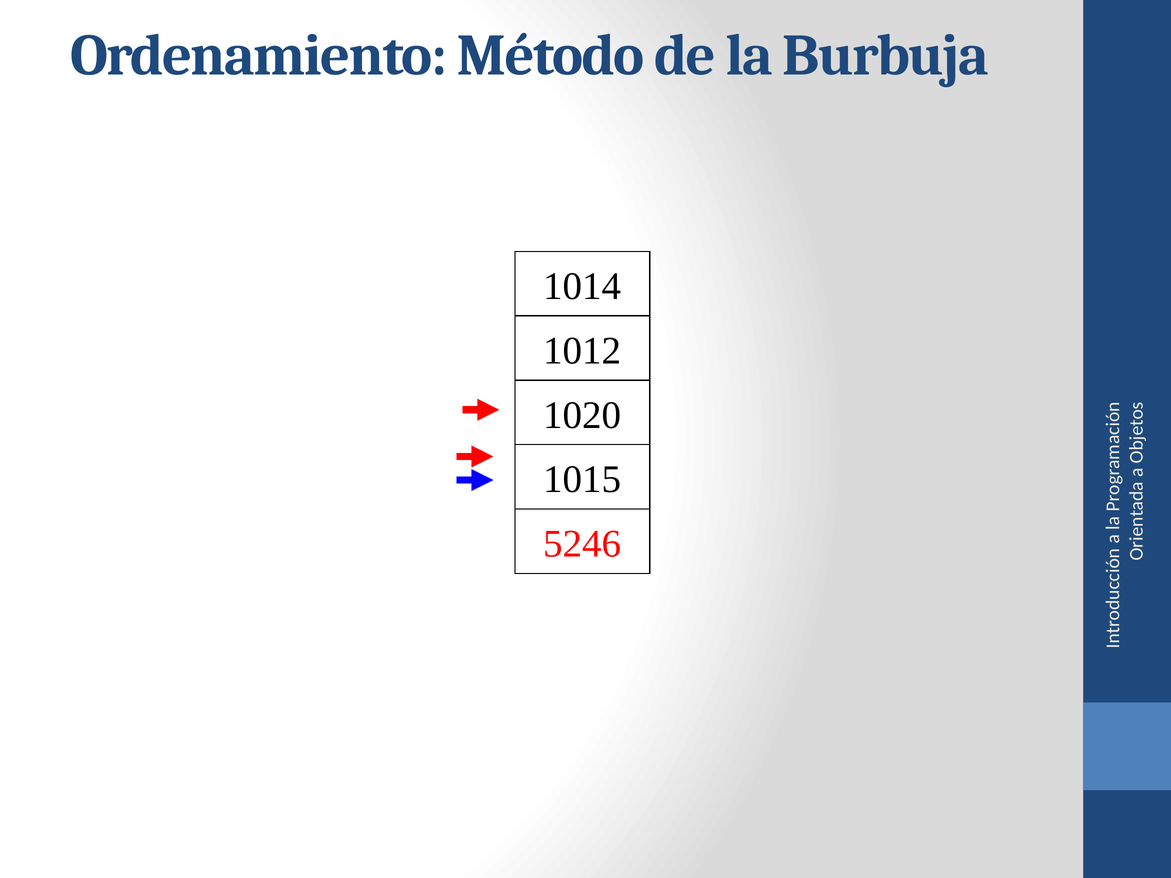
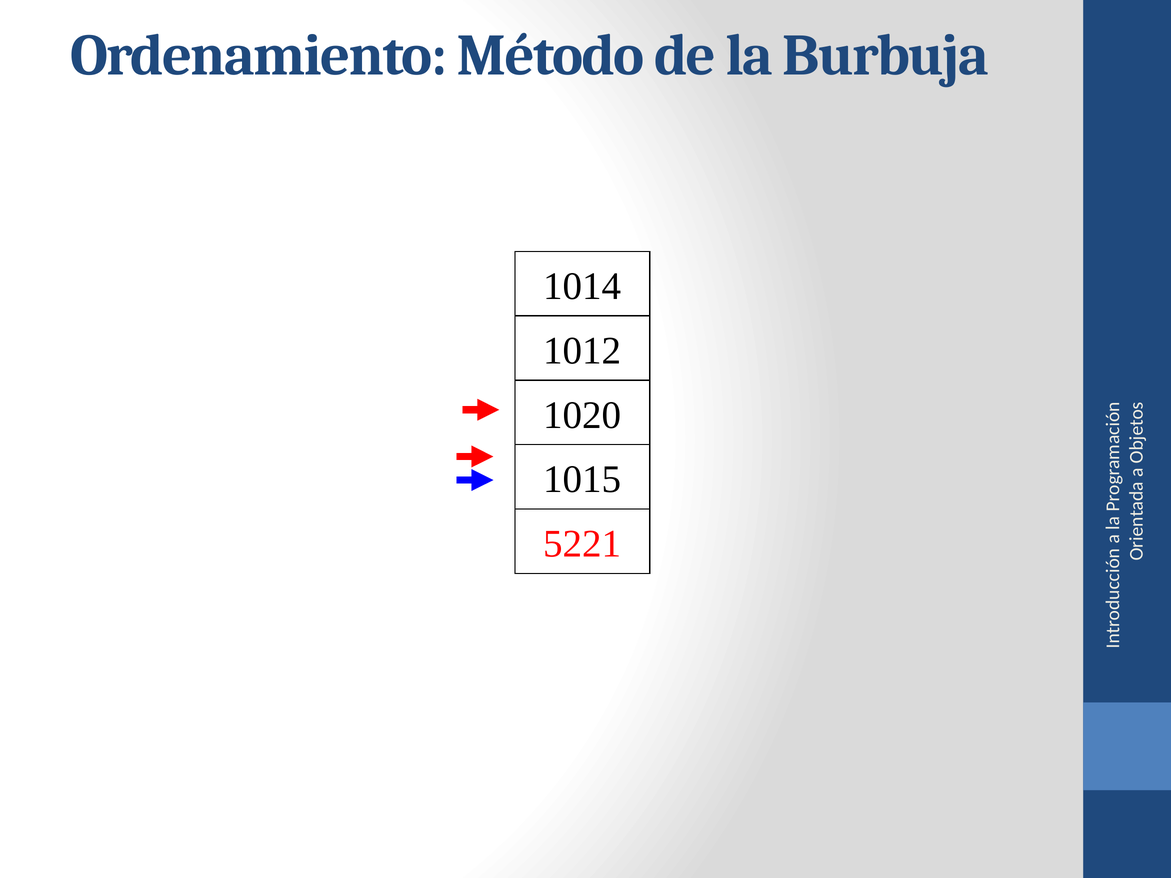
5246: 5246 -> 5221 (582, 544)
